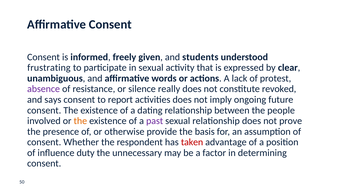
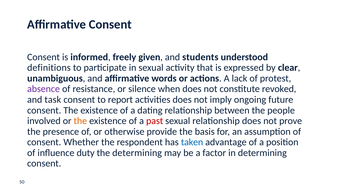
frustrating: frustrating -> definitions (49, 68)
really: really -> when (169, 89)
says: says -> task (53, 100)
past colour: purple -> red (155, 121)
taken colour: red -> blue (192, 142)
the unnecessary: unnecessary -> determining (137, 153)
